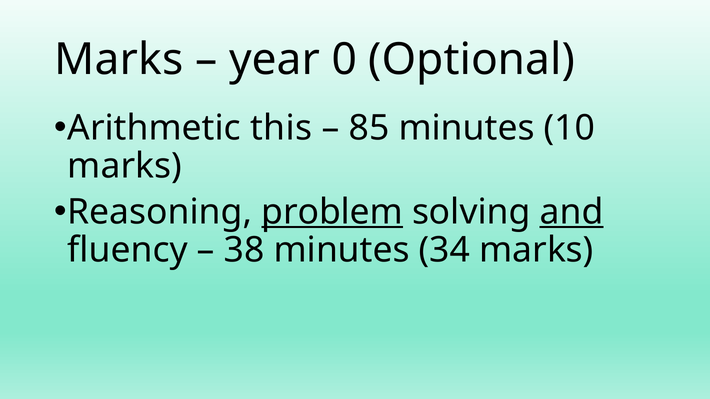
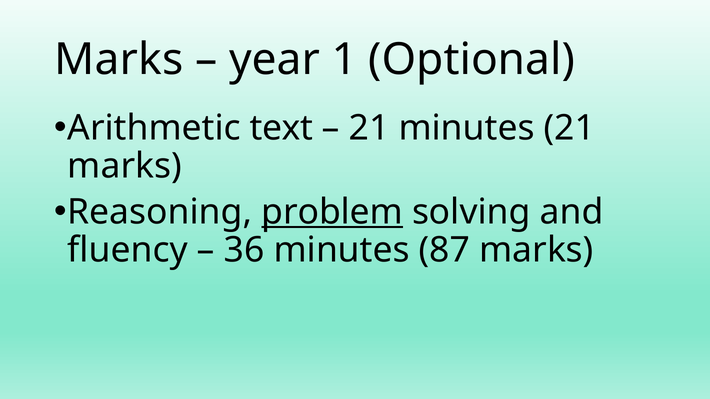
0: 0 -> 1 (344, 60)
this: this -> text (281, 128)
85: 85 -> 21 (369, 128)
minutes 10: 10 -> 21 (569, 128)
and underline: present -> none (572, 212)
38: 38 -> 36 (244, 250)
34: 34 -> 87 (444, 250)
